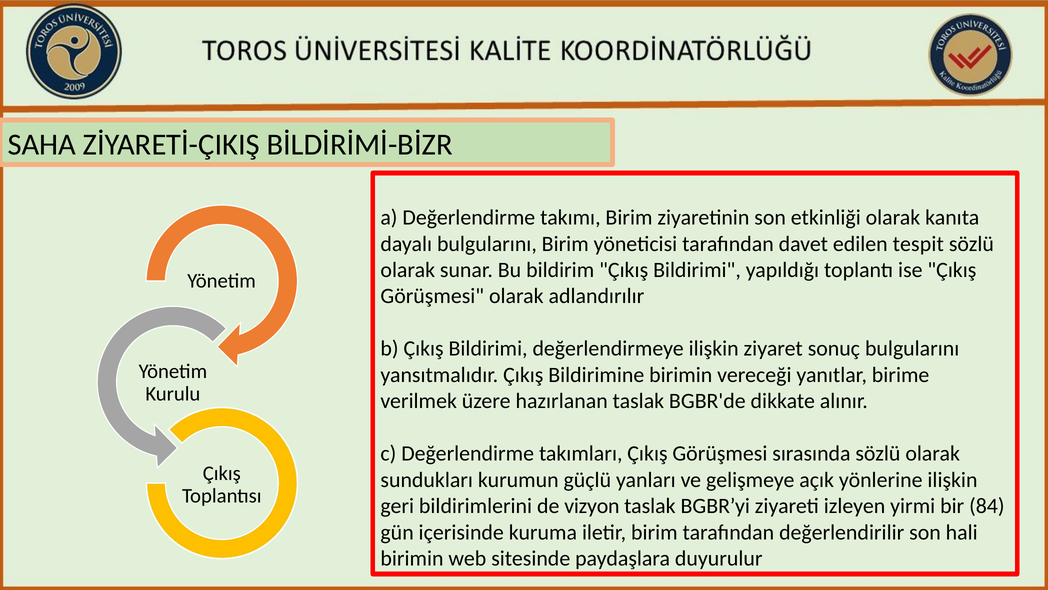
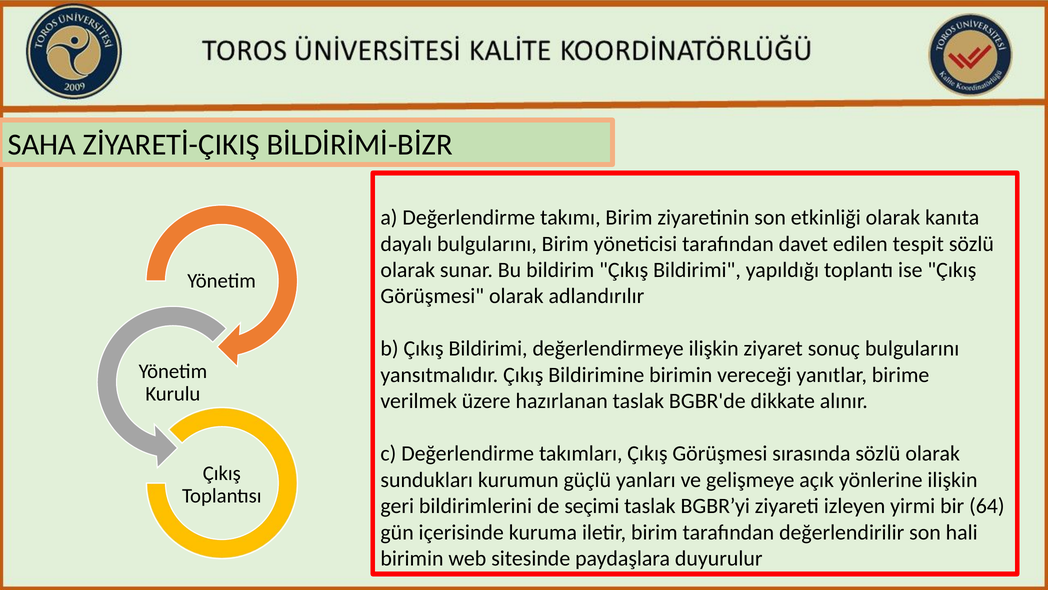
vizyon: vizyon -> seçimi (592, 506)
84: 84 -> 64 (987, 506)
